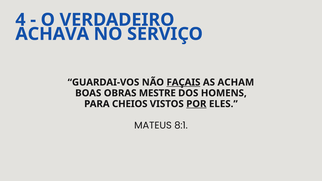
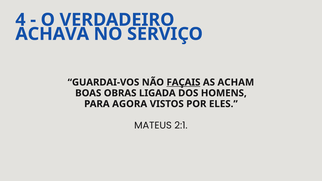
MESTRE: MESTRE -> LIGADA (157, 93)
CHEIOS: CHEIOS -> AGORA (130, 104)
POR underline: present -> none (196, 104)
8:1: 8:1 -> 2:1 (181, 126)
